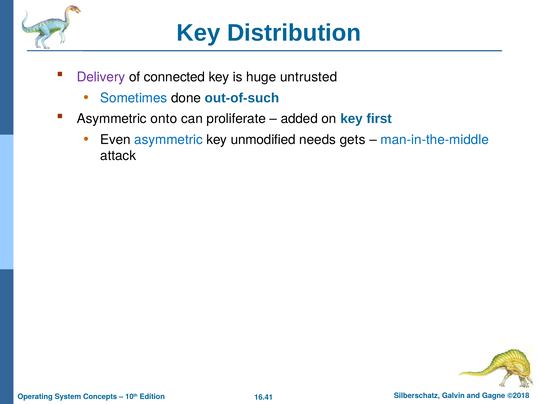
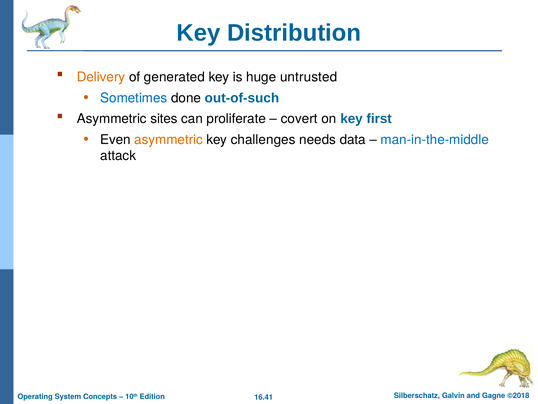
Delivery colour: purple -> orange (101, 77)
connected: connected -> generated (174, 77)
onto: onto -> sites (164, 119)
added: added -> covert (299, 119)
asymmetric colour: blue -> orange (169, 139)
unmodified: unmodified -> challenges (263, 139)
gets: gets -> data (353, 139)
